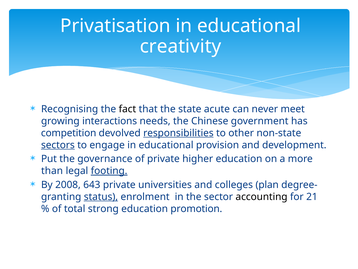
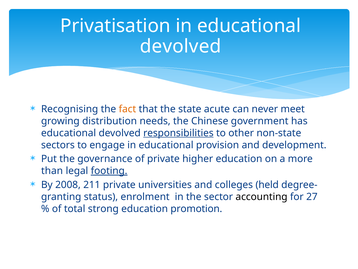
creativity: creativity -> devolved (181, 46)
fact colour: black -> orange (127, 109)
interactions: interactions -> distribution (110, 121)
competition: competition -> educational (69, 133)
sectors underline: present -> none (58, 145)
643: 643 -> 211 (92, 184)
plan: plan -> held (267, 184)
status underline: present -> none (101, 196)
21: 21 -> 27 (312, 196)
